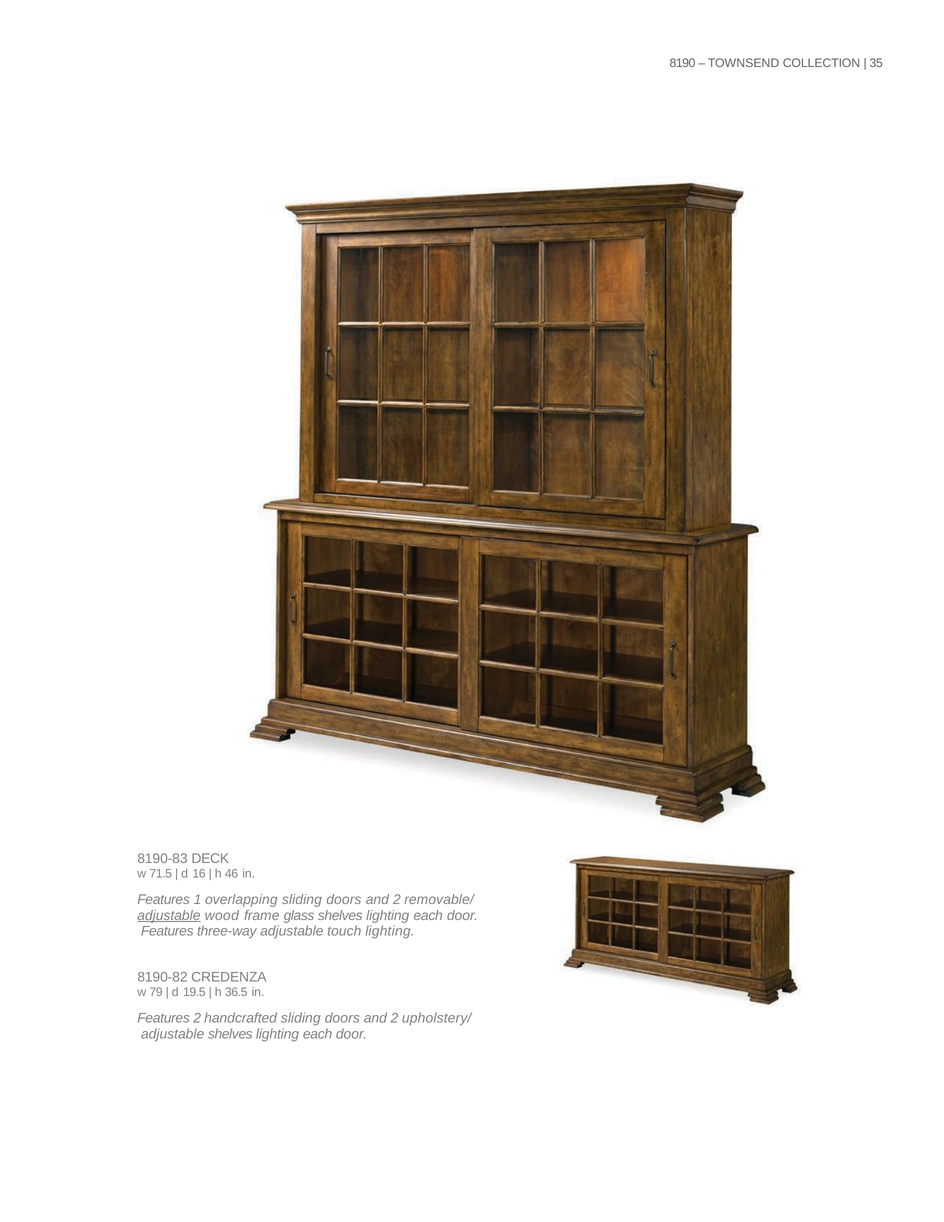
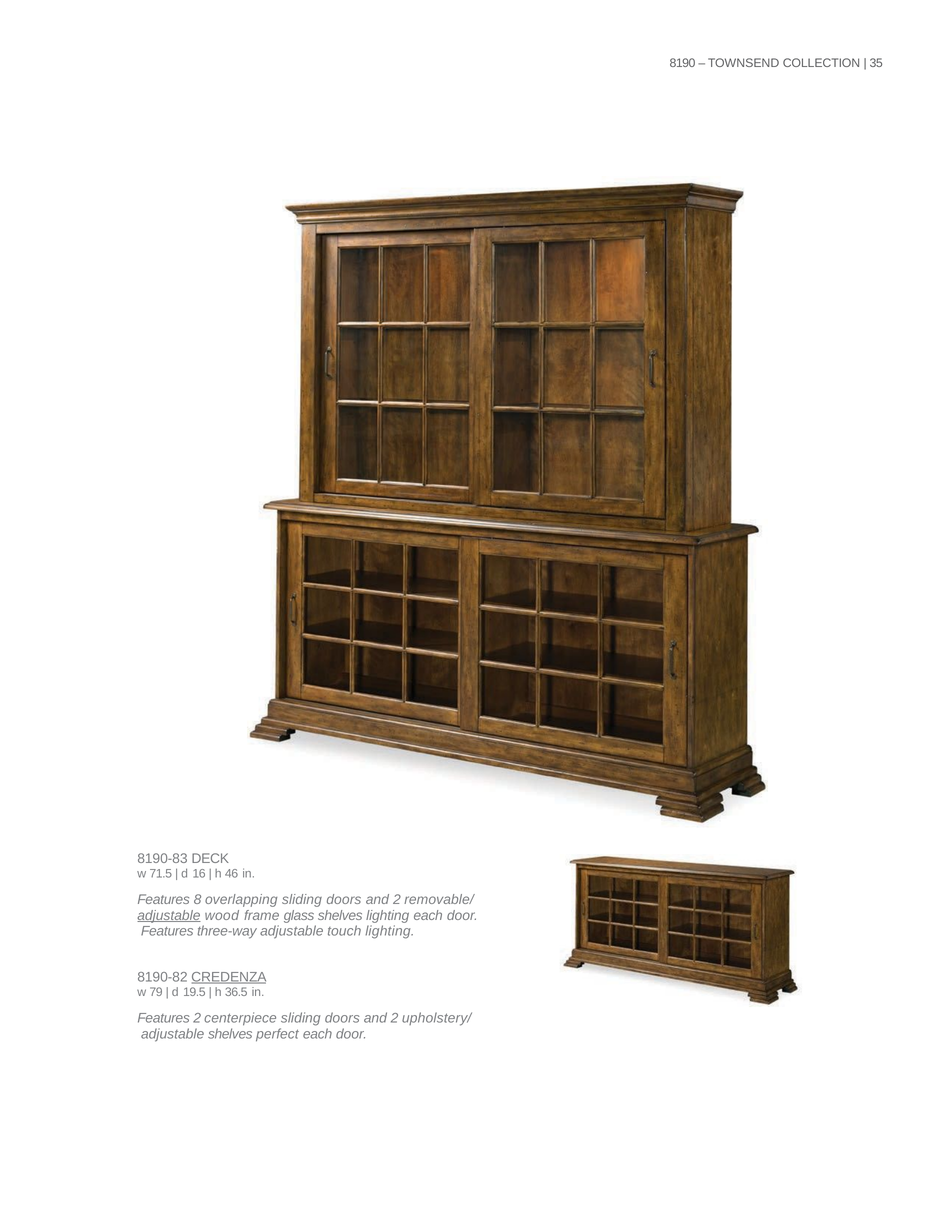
1: 1 -> 8 (198, 900)
CREDENZA underline: none -> present (229, 977)
handcrafted: handcrafted -> centerpiece (241, 1018)
adjustable shelves lighting: lighting -> perfect (277, 1034)
